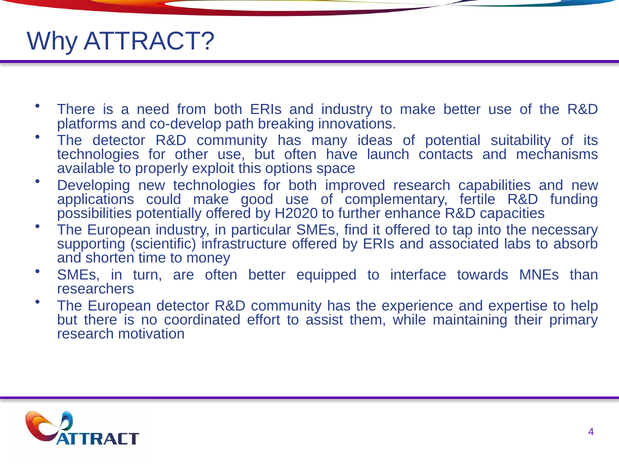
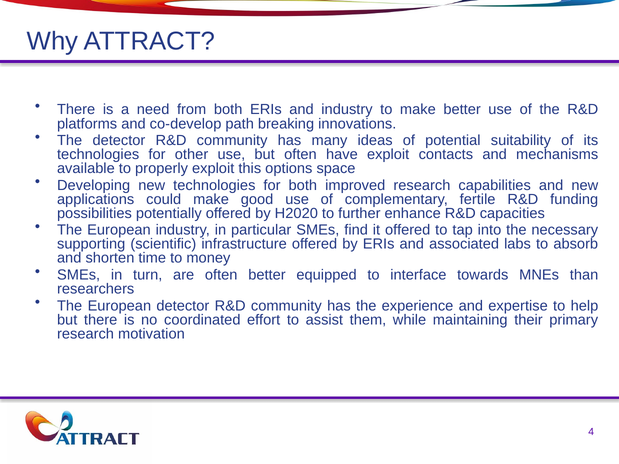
have launch: launch -> exploit (388, 155)
